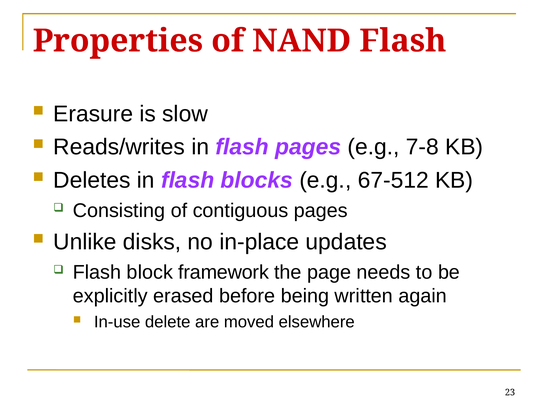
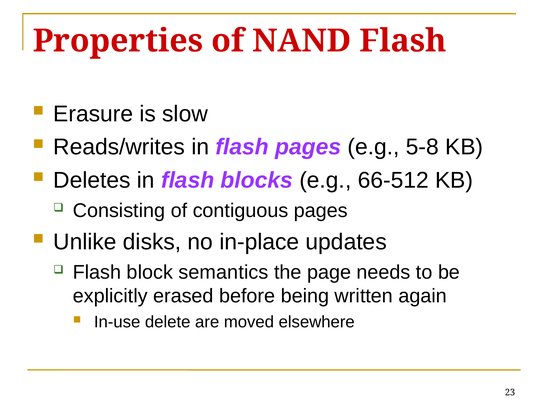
7-8: 7-8 -> 5-8 (422, 147)
67-512: 67-512 -> 66-512 (393, 180)
framework: framework -> semantics (223, 272)
